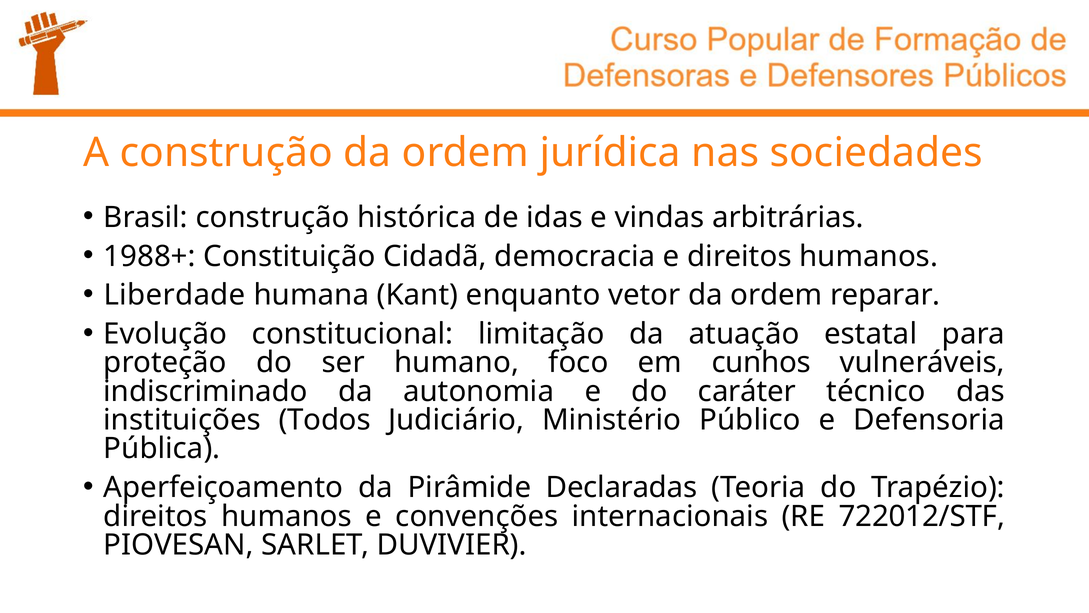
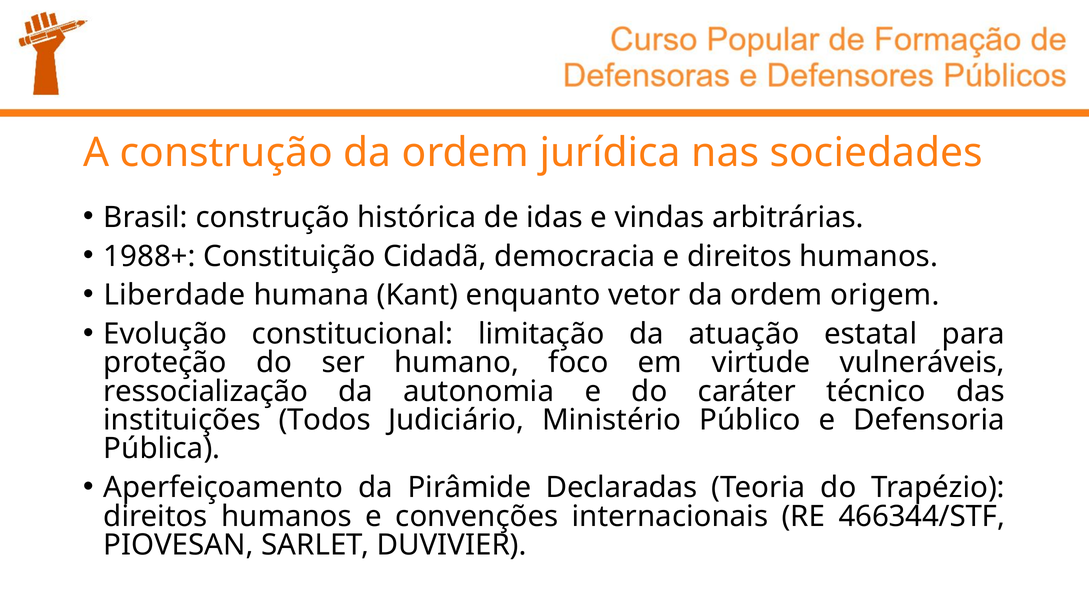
reparar: reparar -> origem (885, 295)
cunhos: cunhos -> virtude (761, 362)
indiscriminado: indiscriminado -> ressocialização (206, 391)
722012/STF: 722012/STF -> 466344/STF (922, 516)
